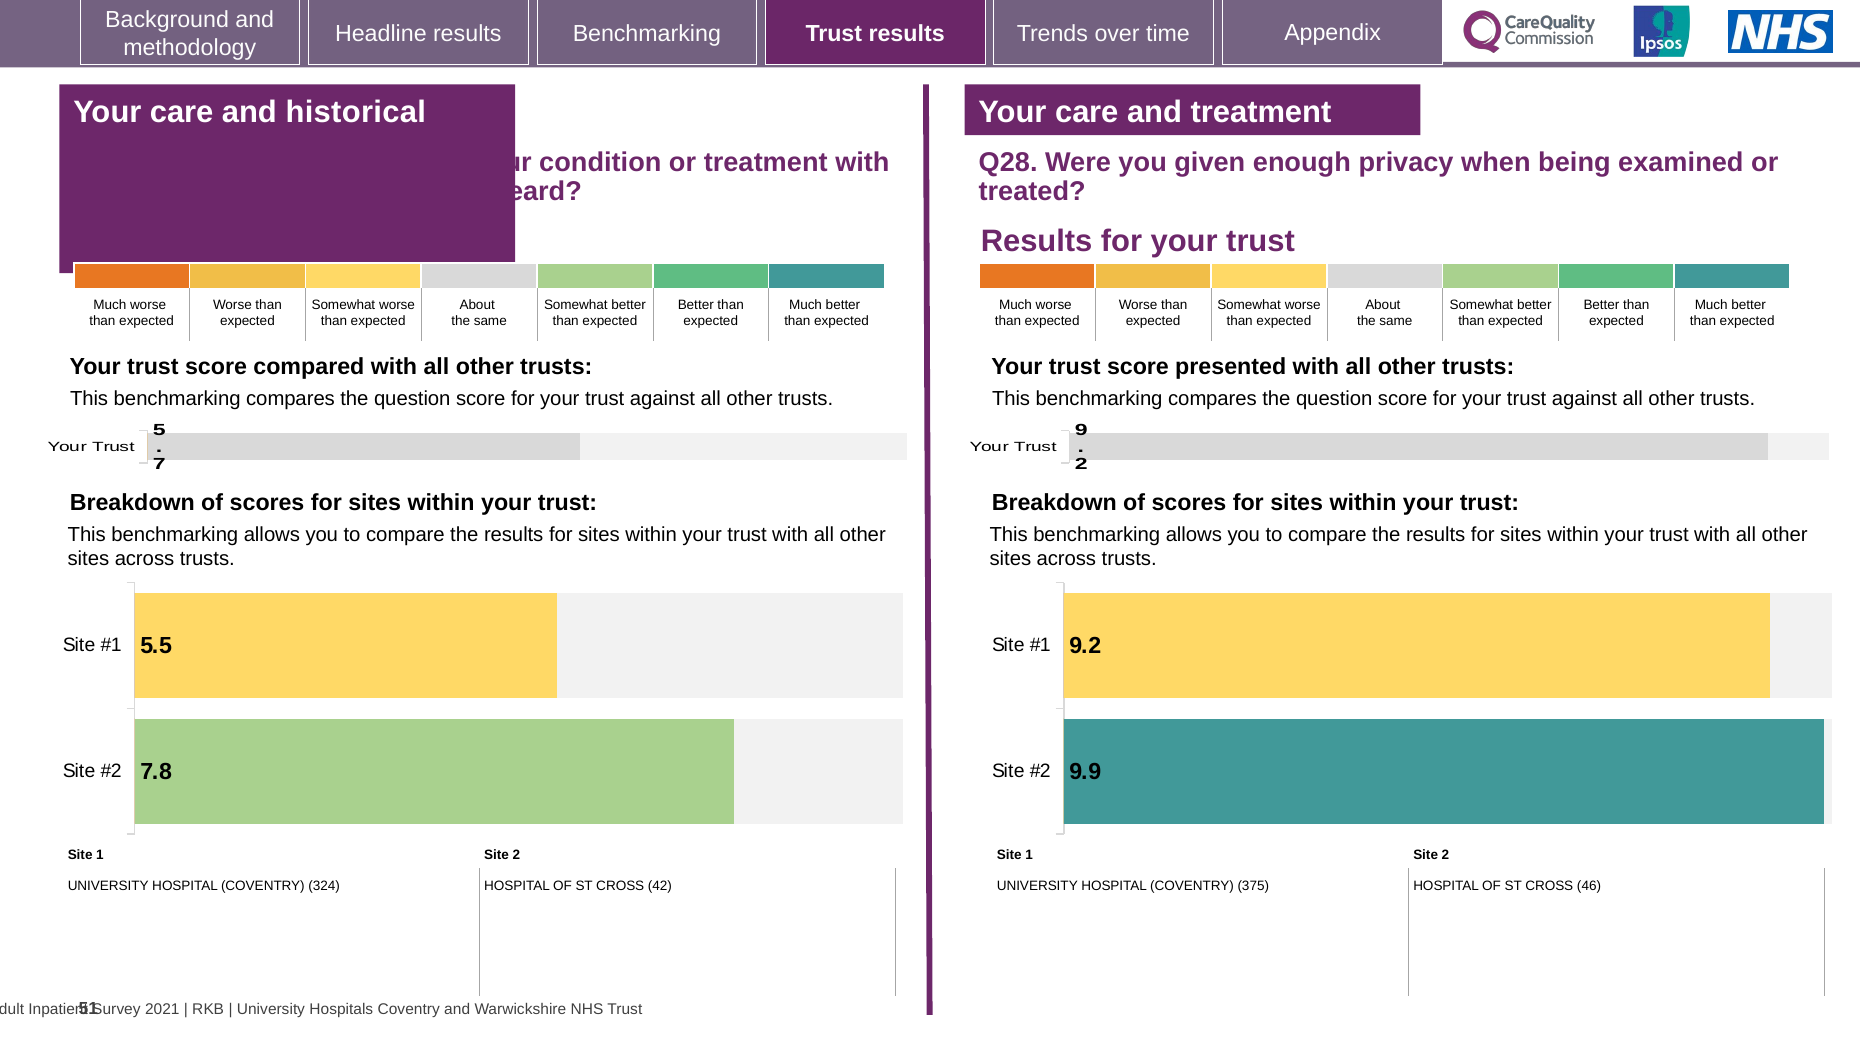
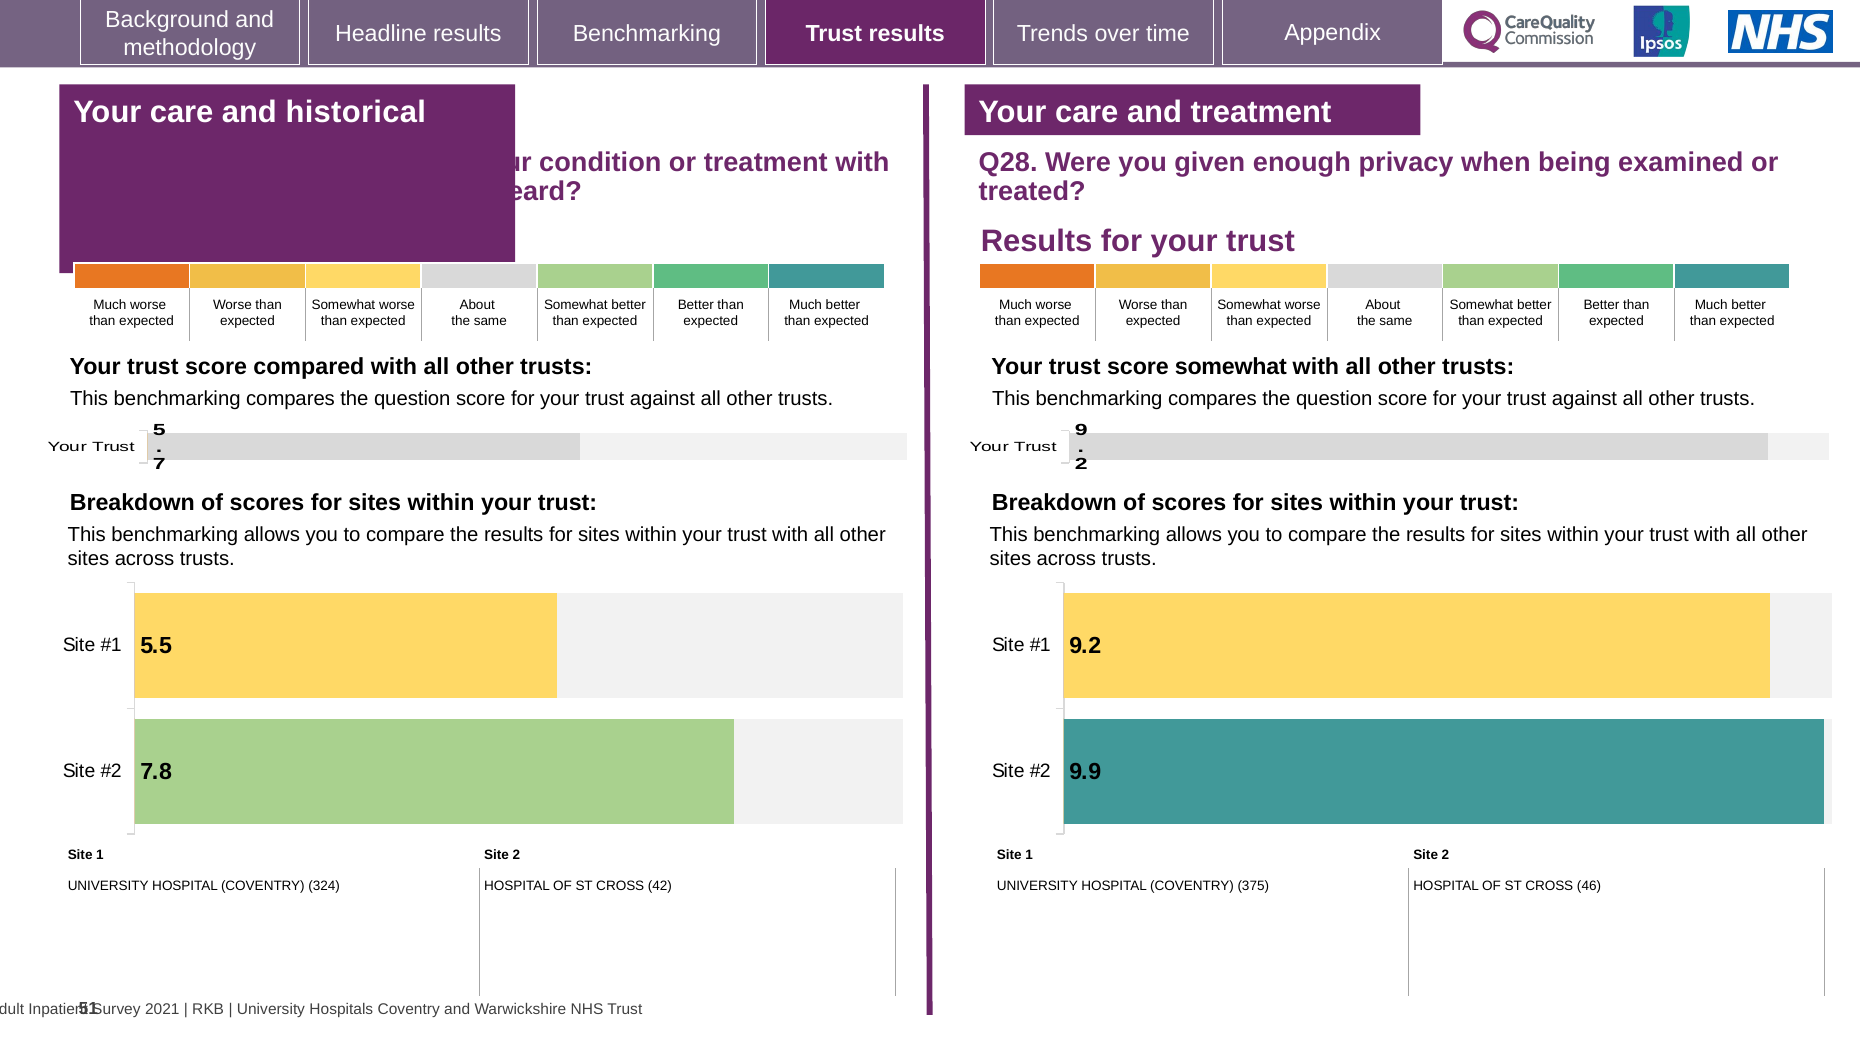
score presented: presented -> somewhat (1231, 367)
